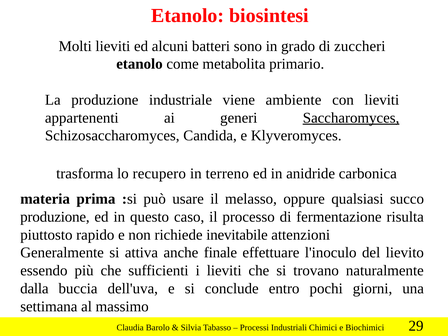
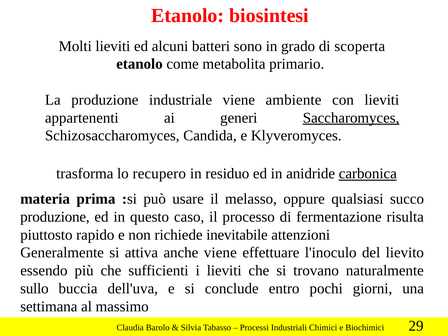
zuccheri: zuccheri -> scoperta (360, 46)
terreno: terreno -> residuo (227, 174)
carbonica underline: none -> present (368, 174)
anche finale: finale -> viene (220, 253)
dalla: dalla -> sullo (34, 289)
